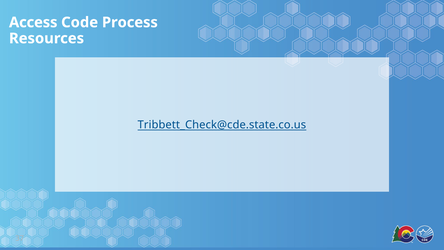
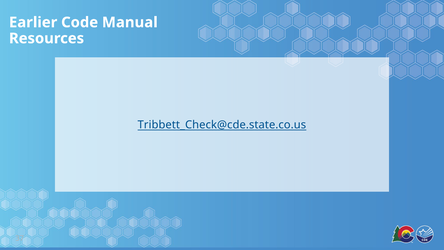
Access: Access -> Earlier (33, 22)
Process: Process -> Manual (130, 22)
